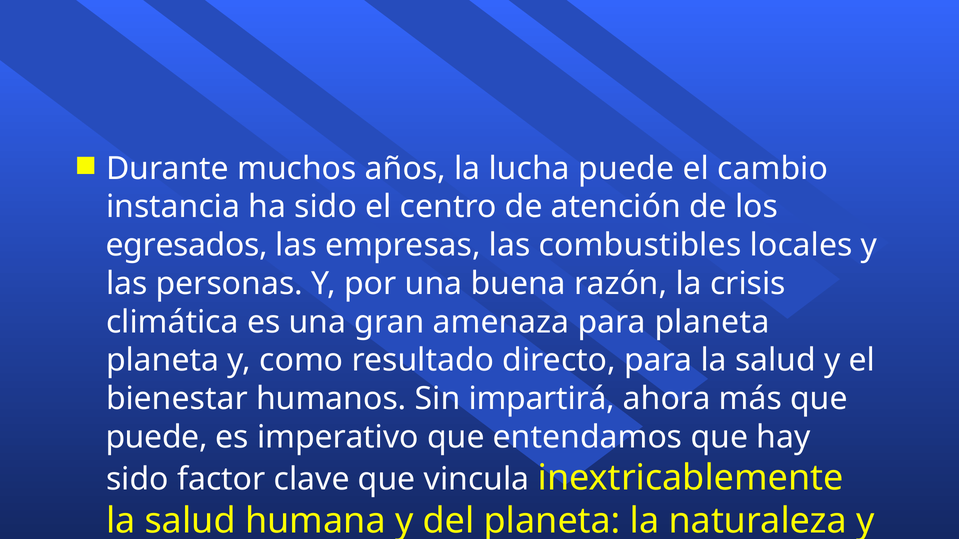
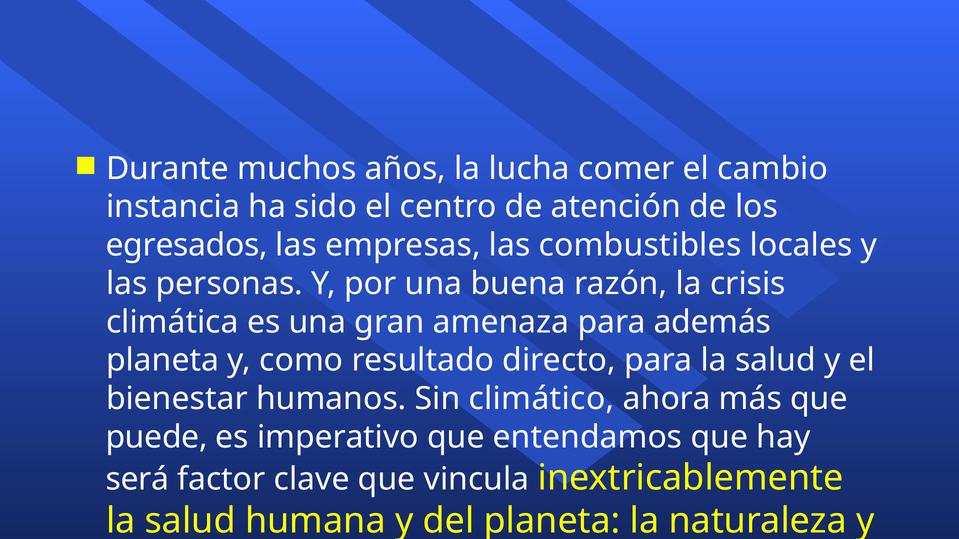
lucha puede: puede -> comer (626, 169)
para planeta: planeta -> además (712, 322)
impartirá: impartirá -> climático (541, 399)
sido: sido -> será (138, 480)
